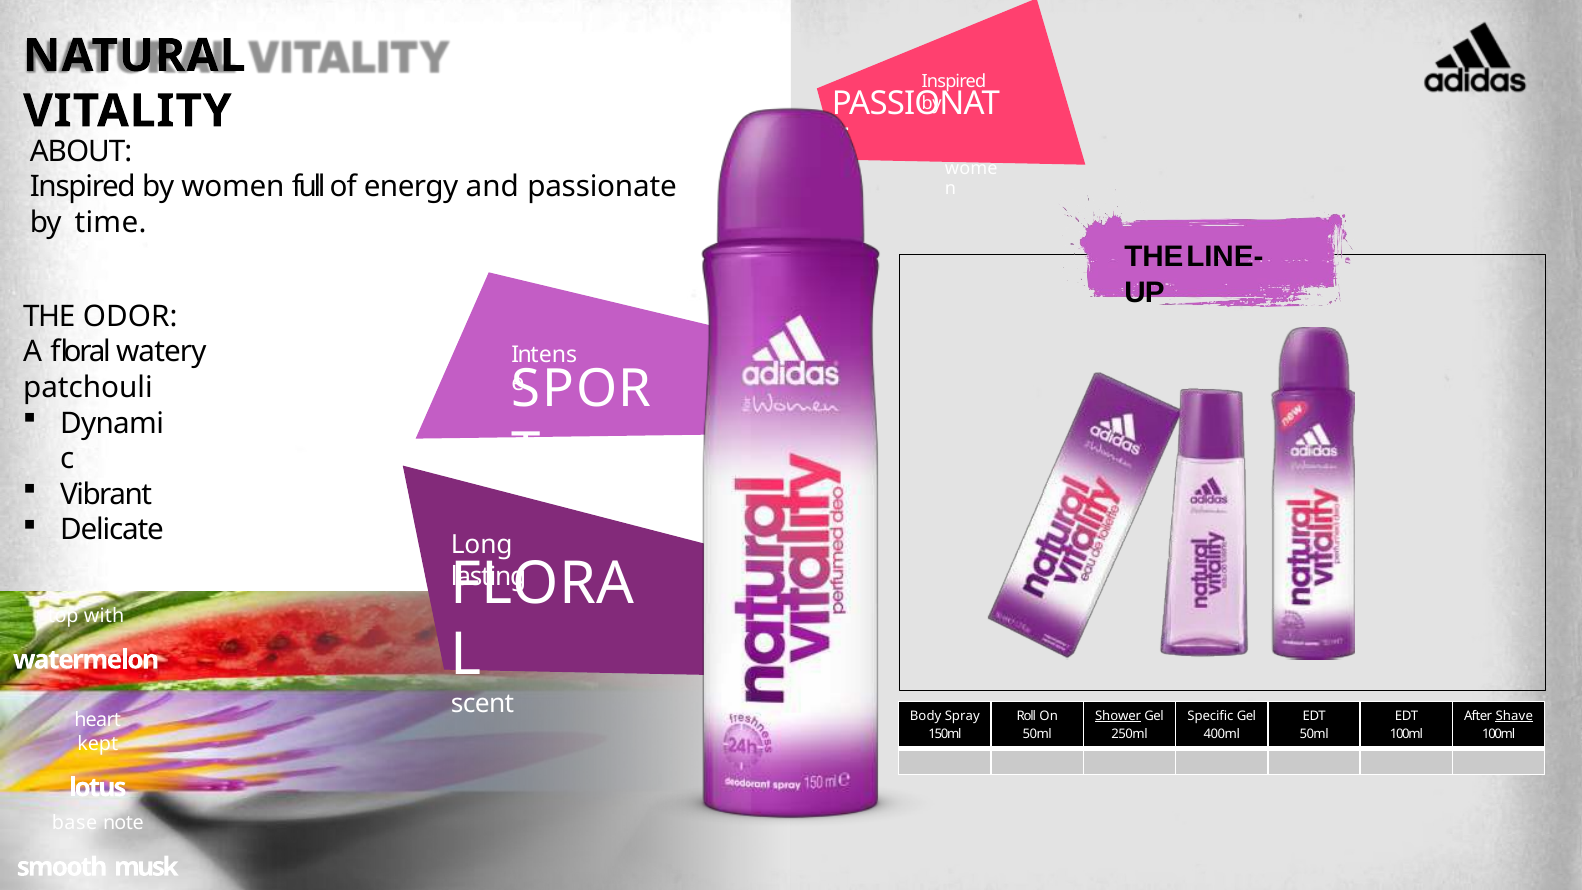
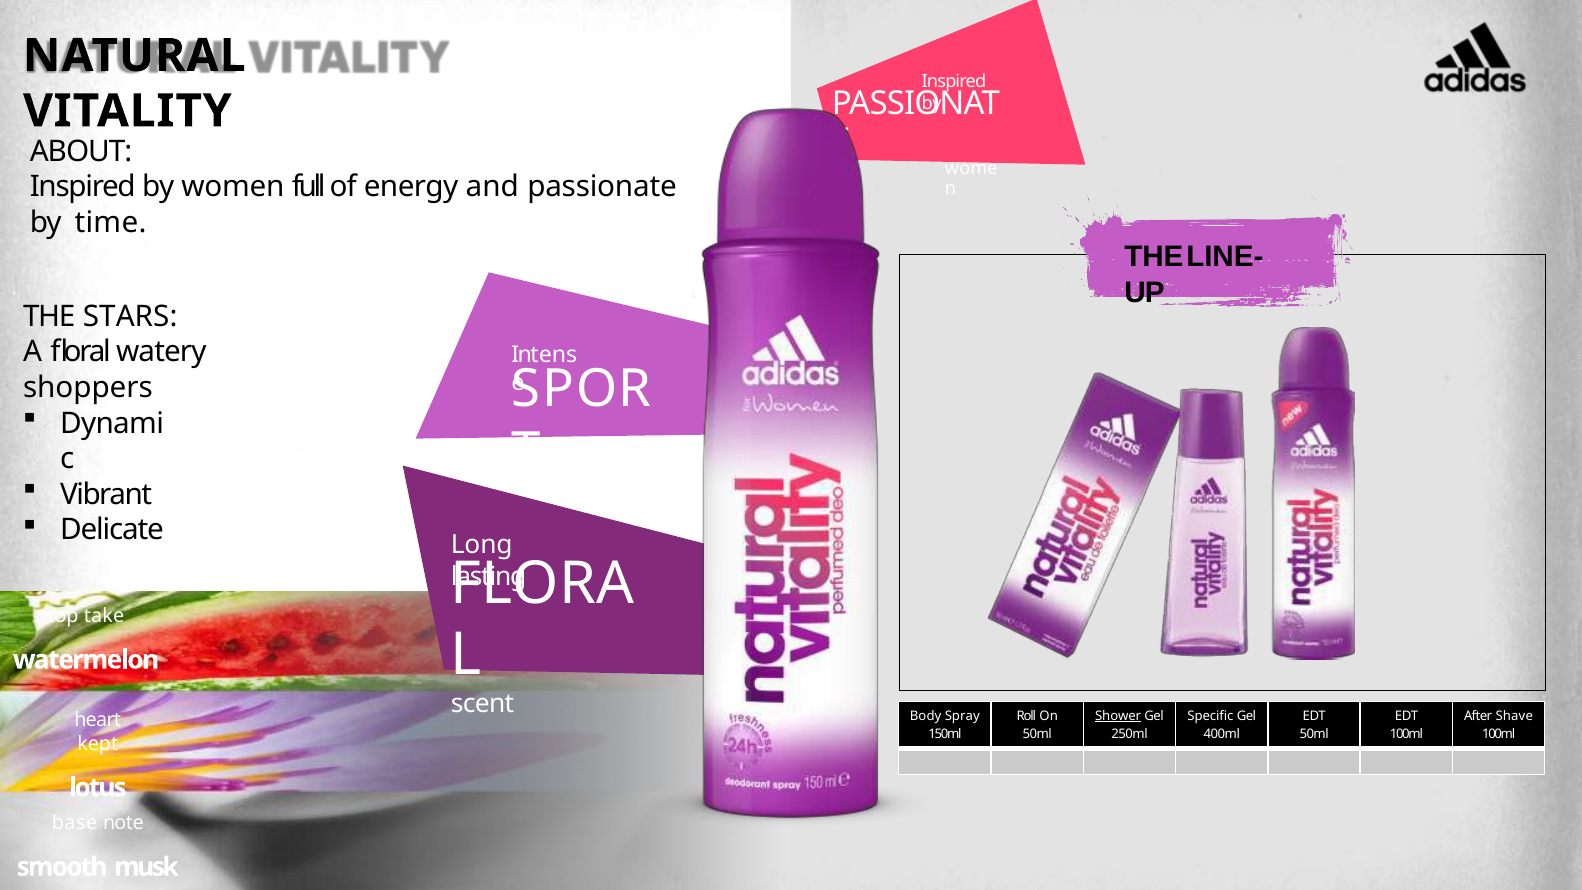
ODOR: ODOR -> STARS (130, 316)
patchouli: patchouli -> shoppers (88, 388)
with: with -> take (104, 616)
Shave underline: present -> none (1514, 716)
